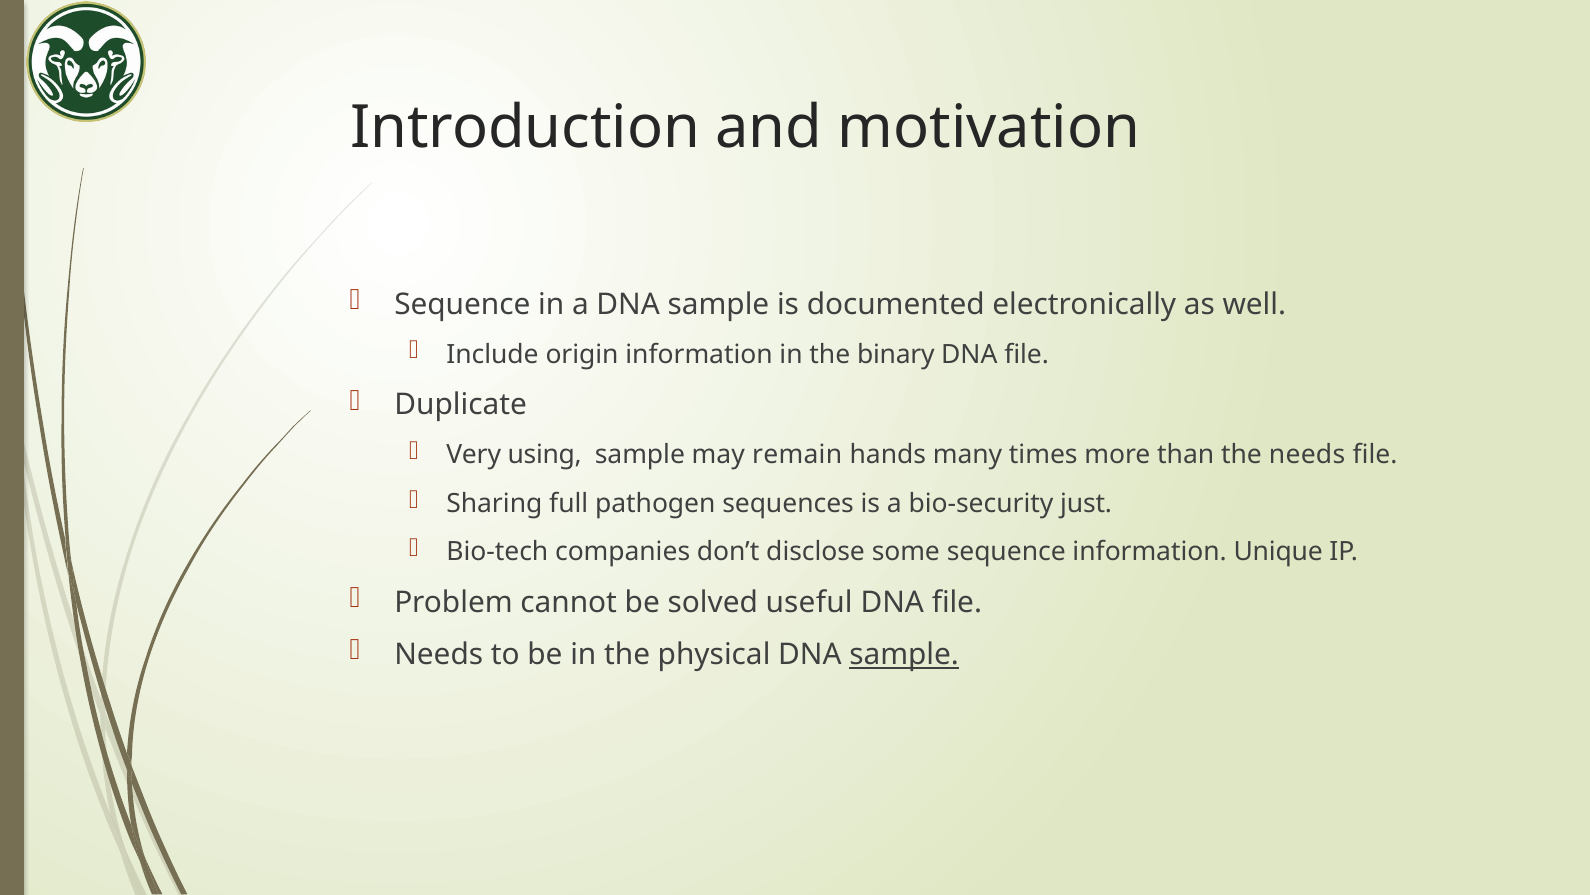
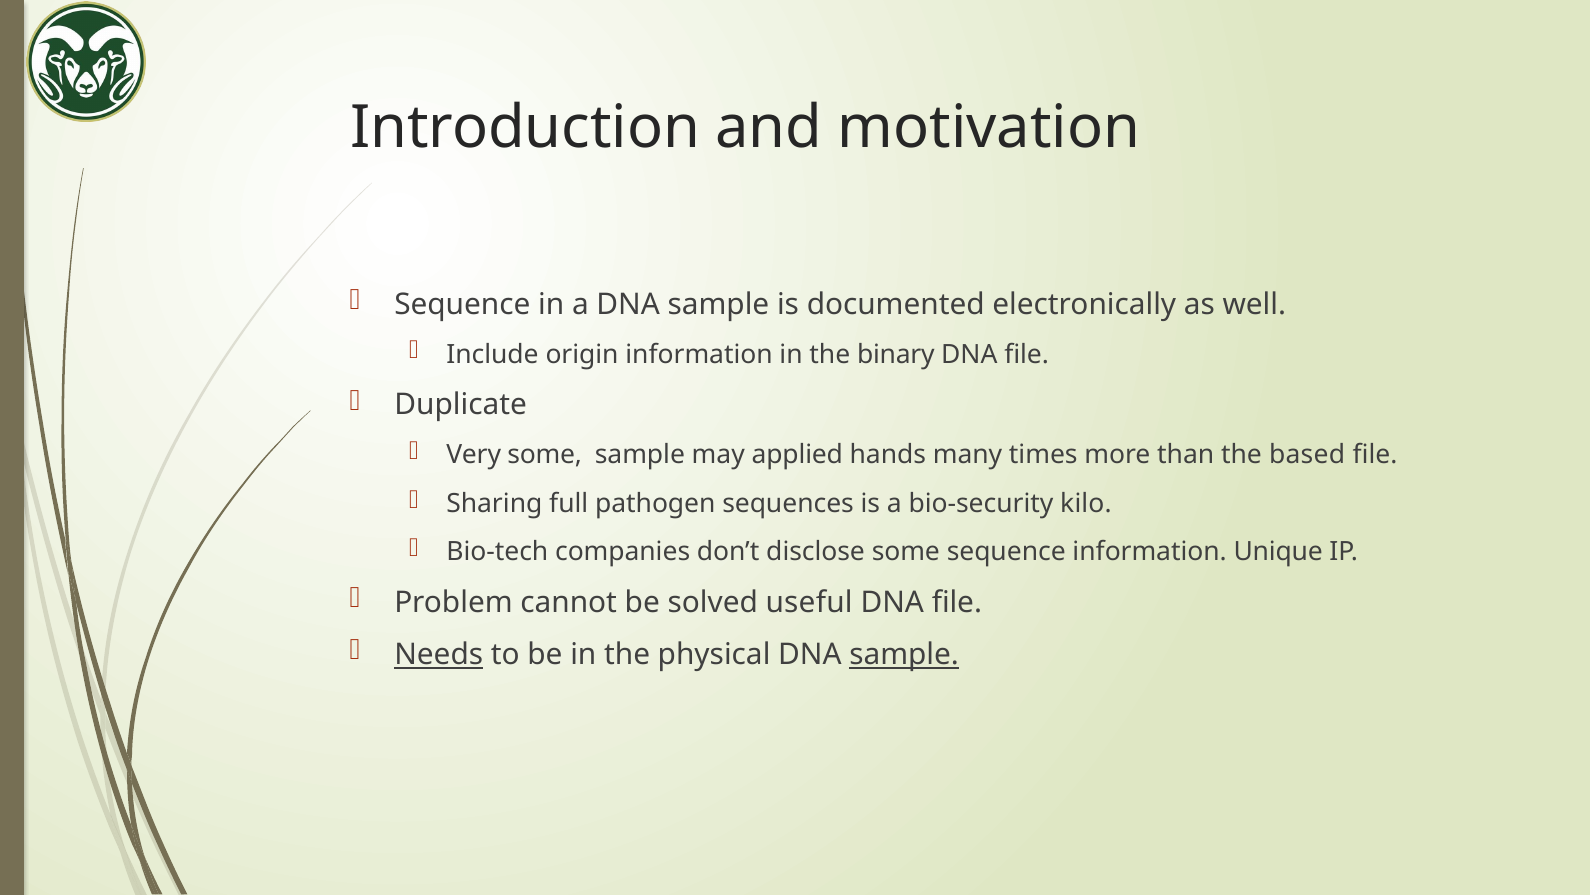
Very using: using -> some (545, 455)
remain: remain -> applied (797, 455)
the needs: needs -> based (1307, 455)
just: just -> kilo (1086, 503)
Needs underline: none -> present (439, 654)
